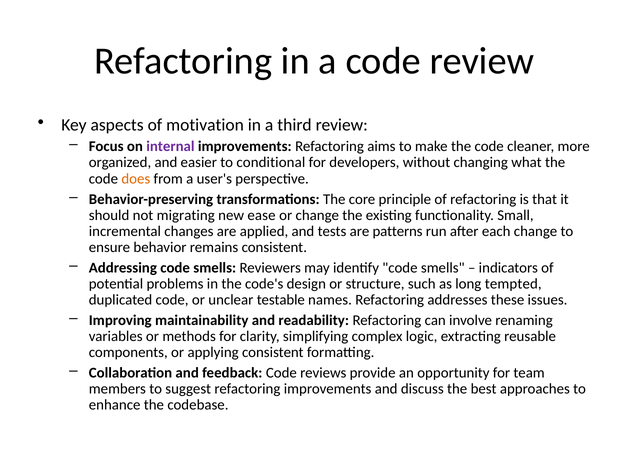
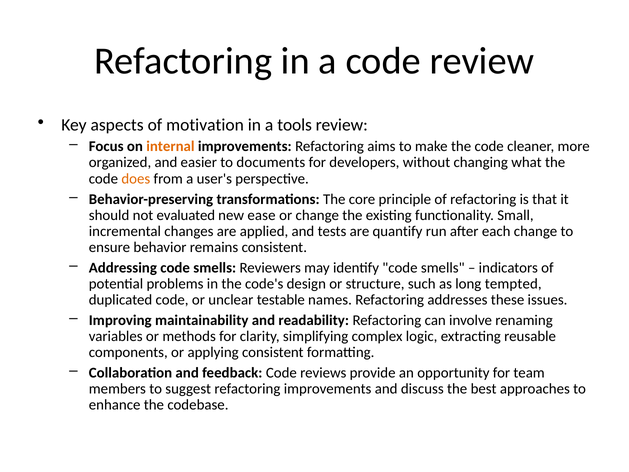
third: third -> tools (295, 125)
internal colour: purple -> orange (170, 146)
conditional: conditional -> documents (271, 162)
migrating: migrating -> evaluated (186, 215)
patterns: patterns -> quantify (397, 231)
